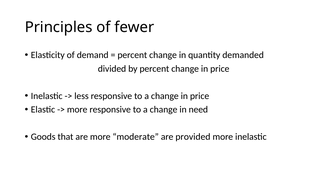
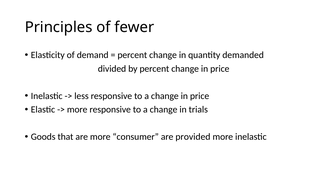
need: need -> trials (198, 109)
moderate: moderate -> consumer (136, 137)
